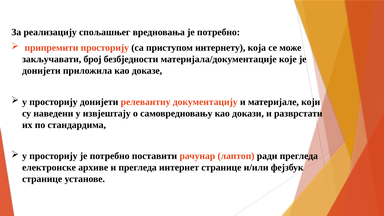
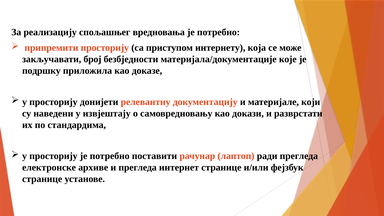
донијети: донијети -> подршку (41, 71)
